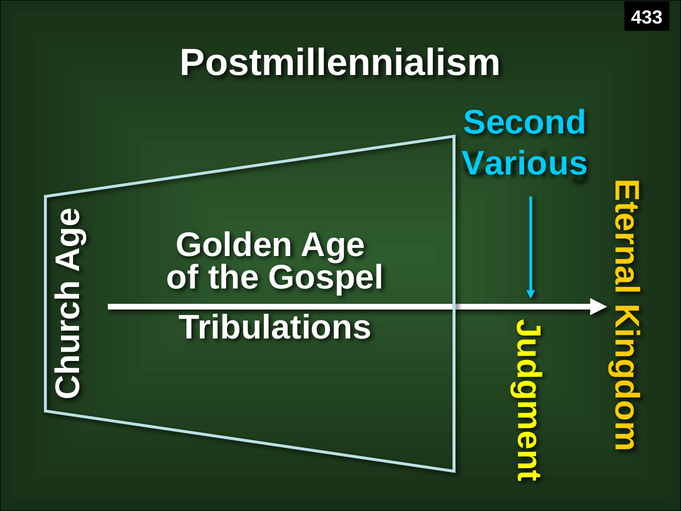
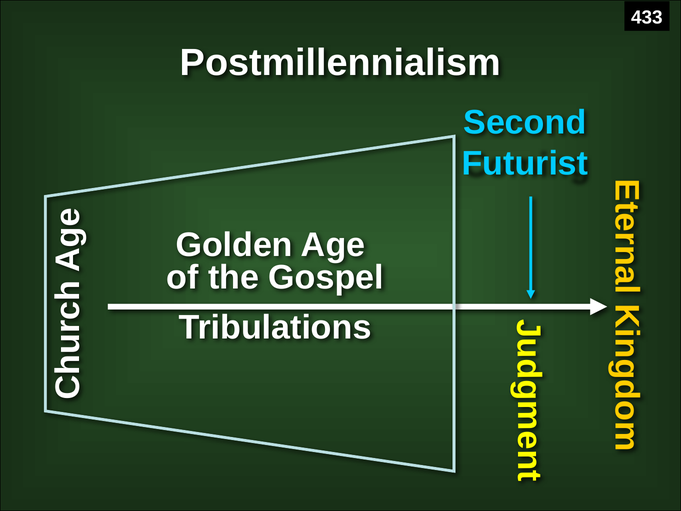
Various: Various -> Futurist (525, 163)
